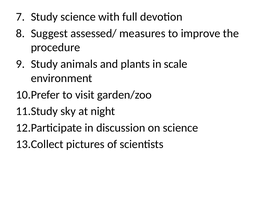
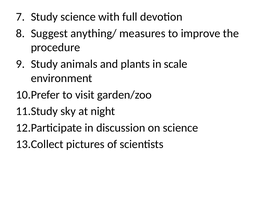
assessed/: assessed/ -> anything/ (94, 33)
